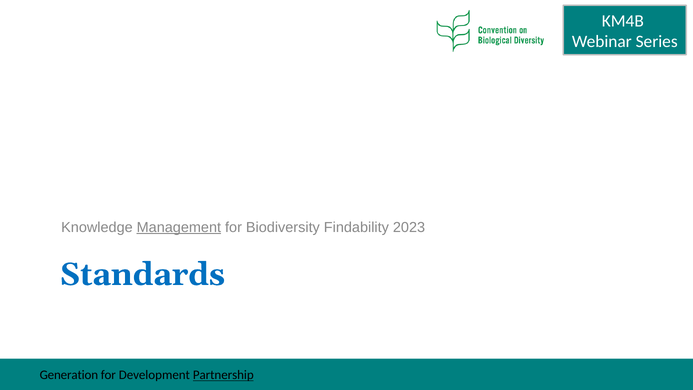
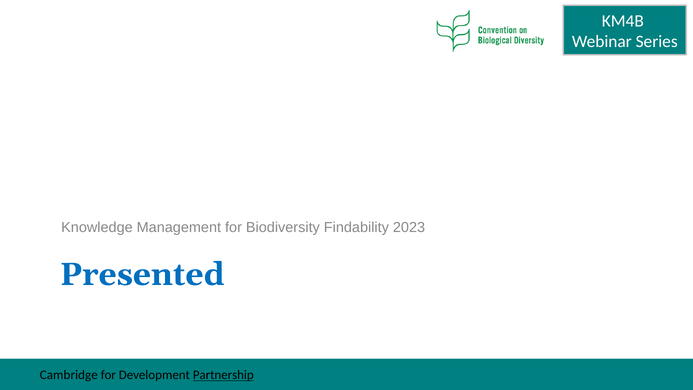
Management underline: present -> none (179, 227)
Standards: Standards -> Presented (142, 274)
Generation: Generation -> Cambridge (69, 375)
